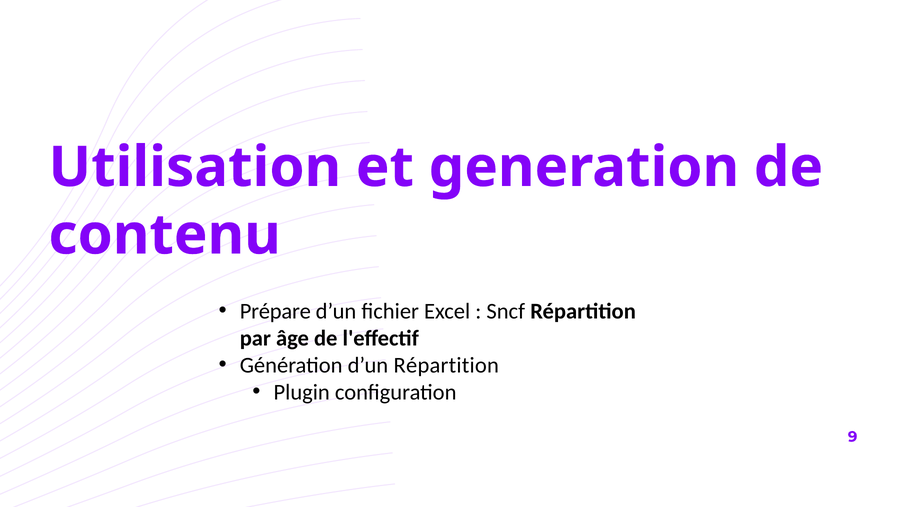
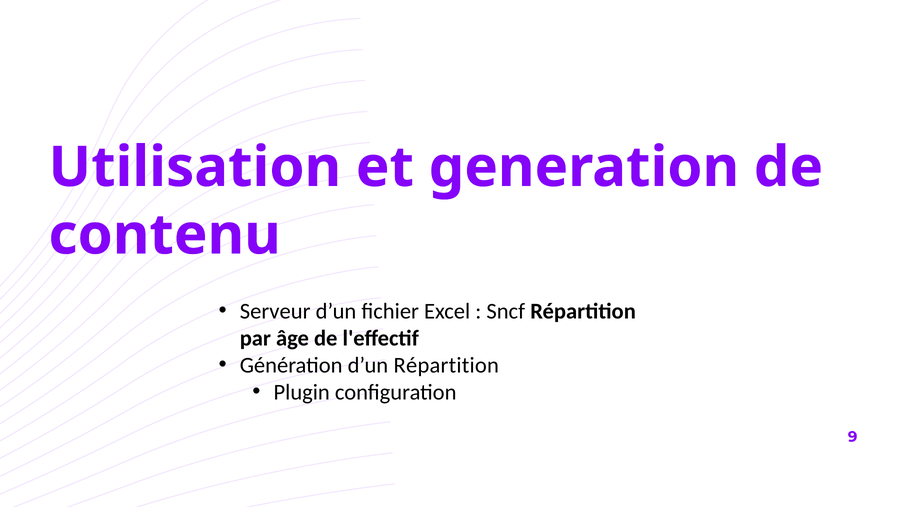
Prépare: Prépare -> Serveur (275, 311)
